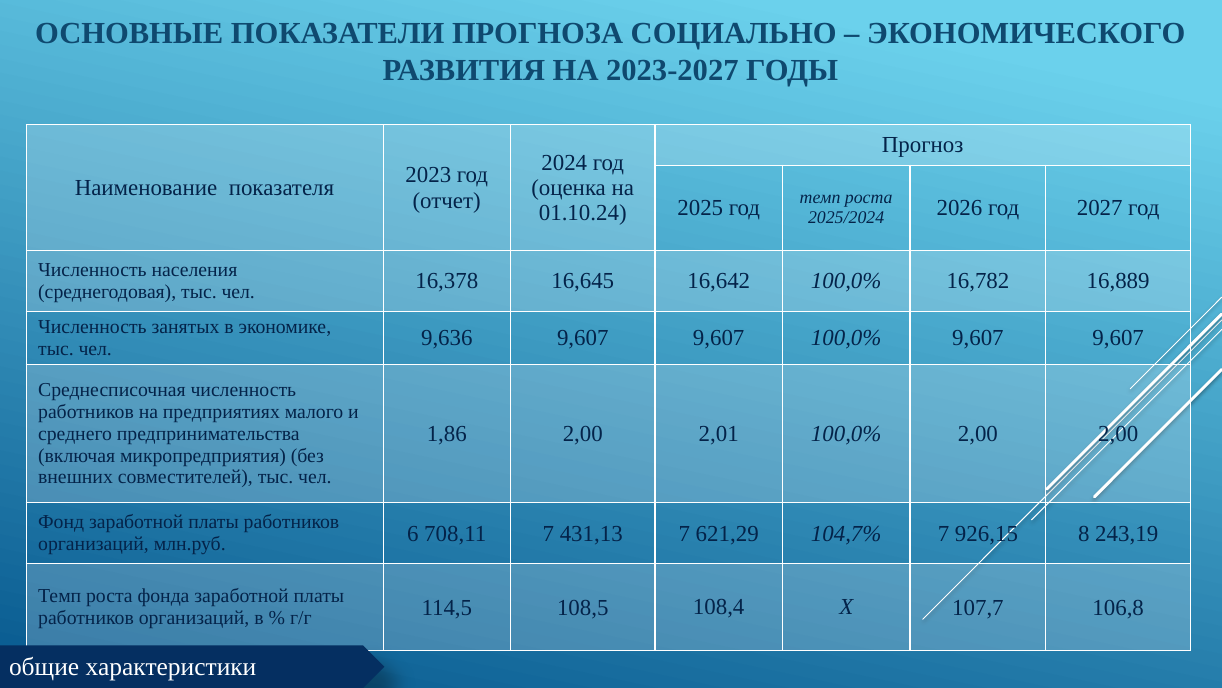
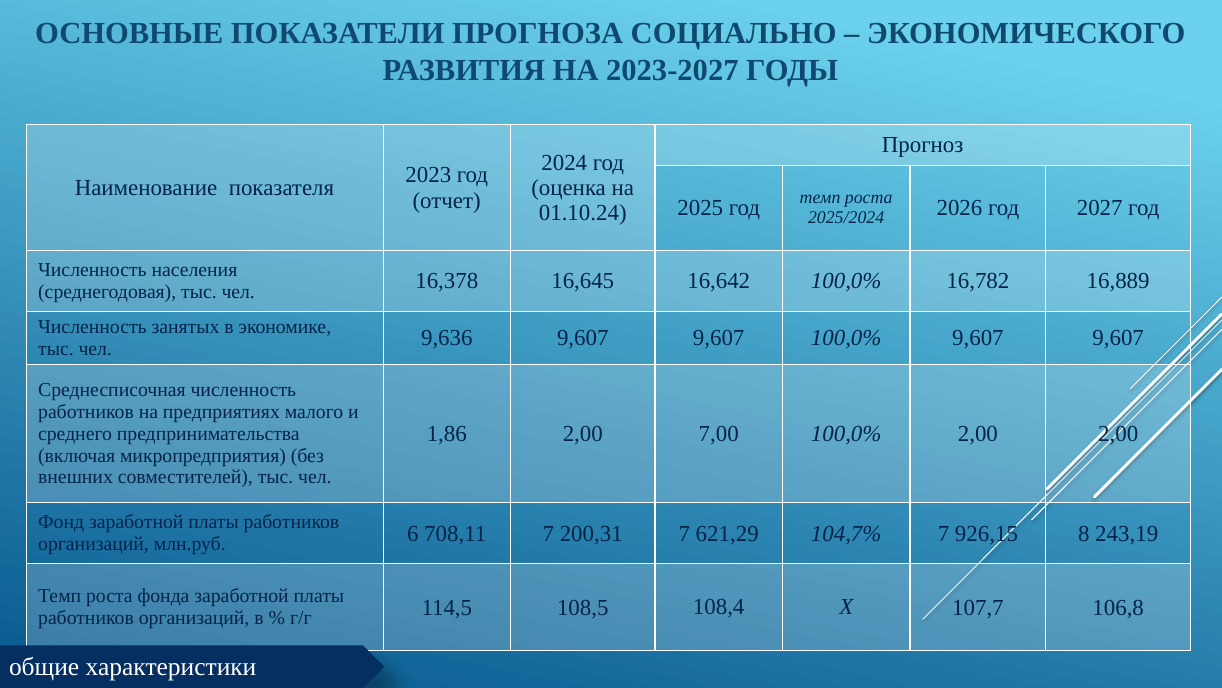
2,01: 2,01 -> 7,00 (719, 433)
431,13: 431,13 -> 200,31 (591, 533)
